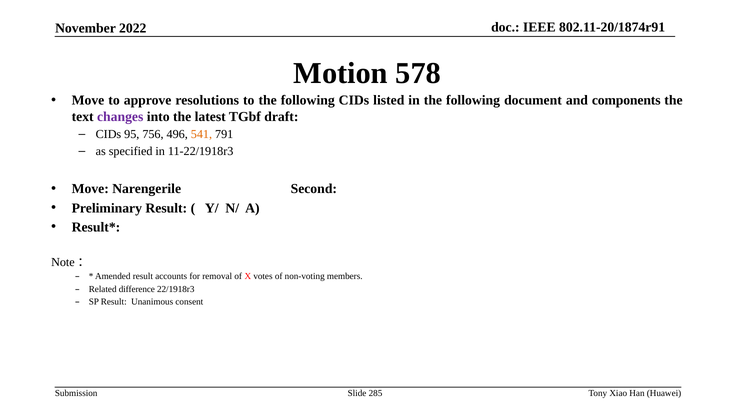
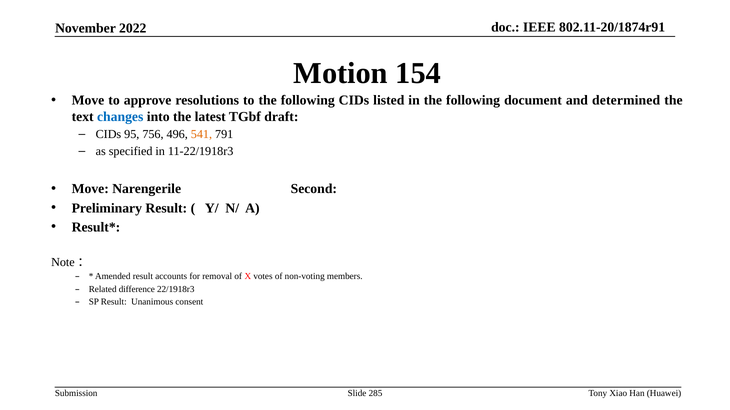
578: 578 -> 154 (418, 73)
components: components -> determined (626, 100)
changes colour: purple -> blue (120, 117)
